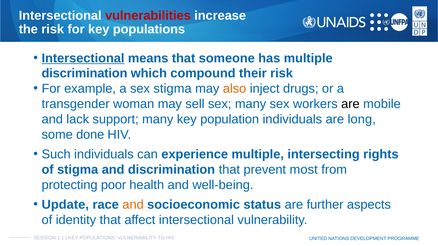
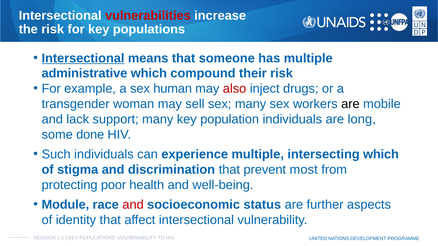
discrimination: discrimination -> administrative (84, 74)
sex stigma: stigma -> human (173, 89)
also colour: orange -> red (235, 89)
intersecting rights: rights -> which (381, 155)
Update: Update -> Module (65, 205)
and colour: orange -> red (133, 205)
